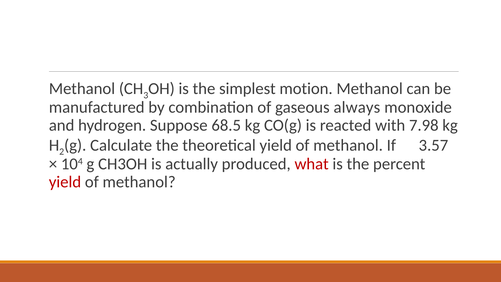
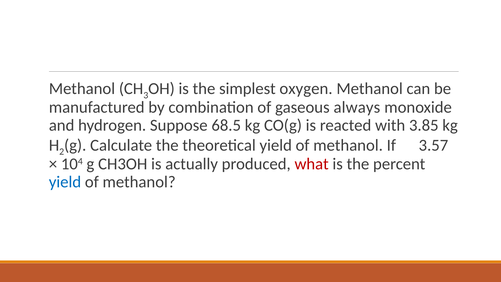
motion: motion -> oxygen (306, 89)
7.98: 7.98 -> 3.85 (424, 125)
yield colour: red -> blue (65, 182)
